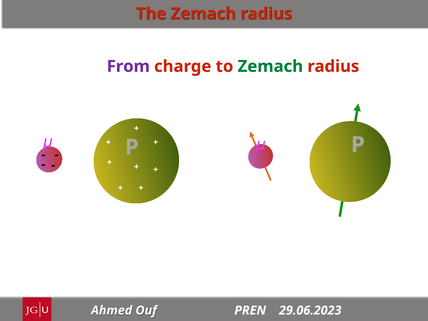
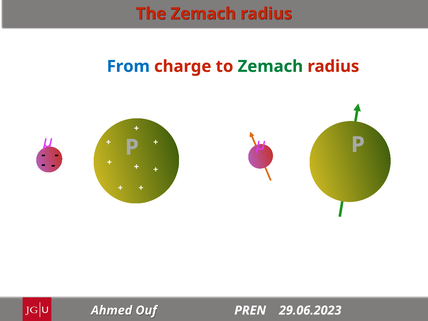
From colour: purple -> blue (128, 66)
